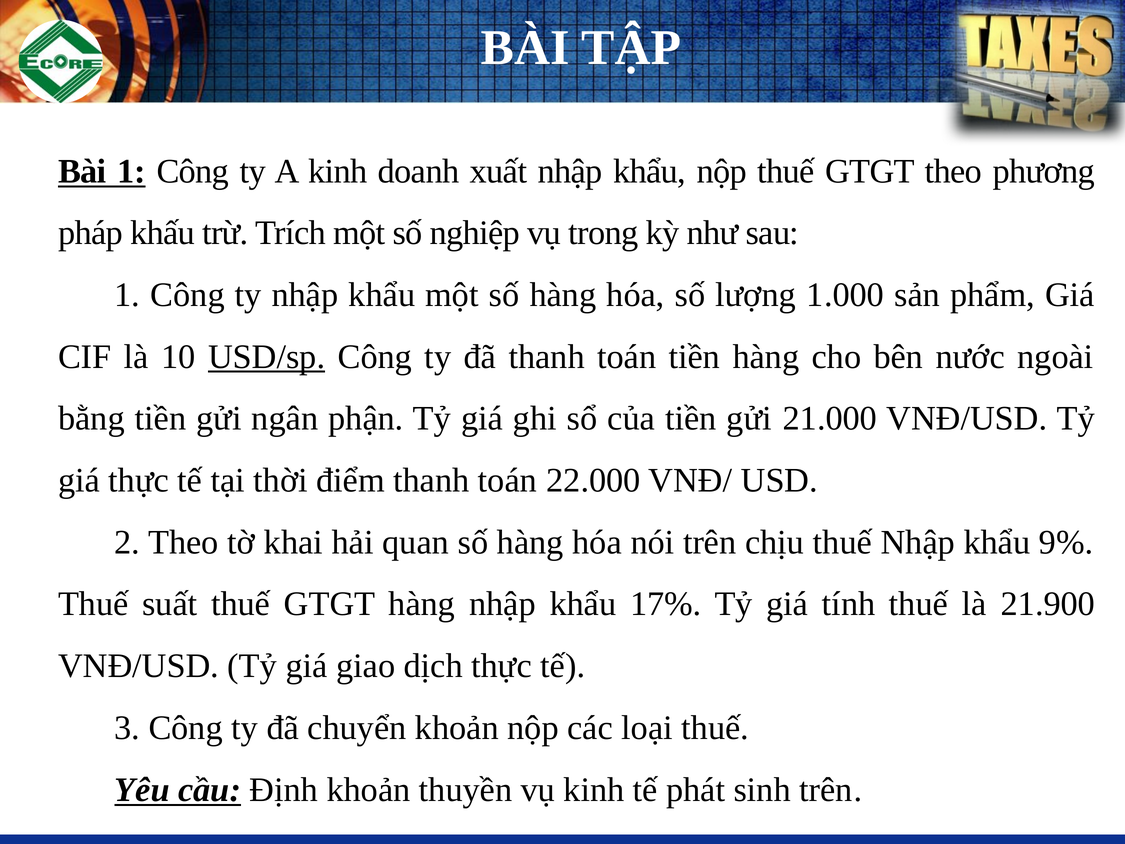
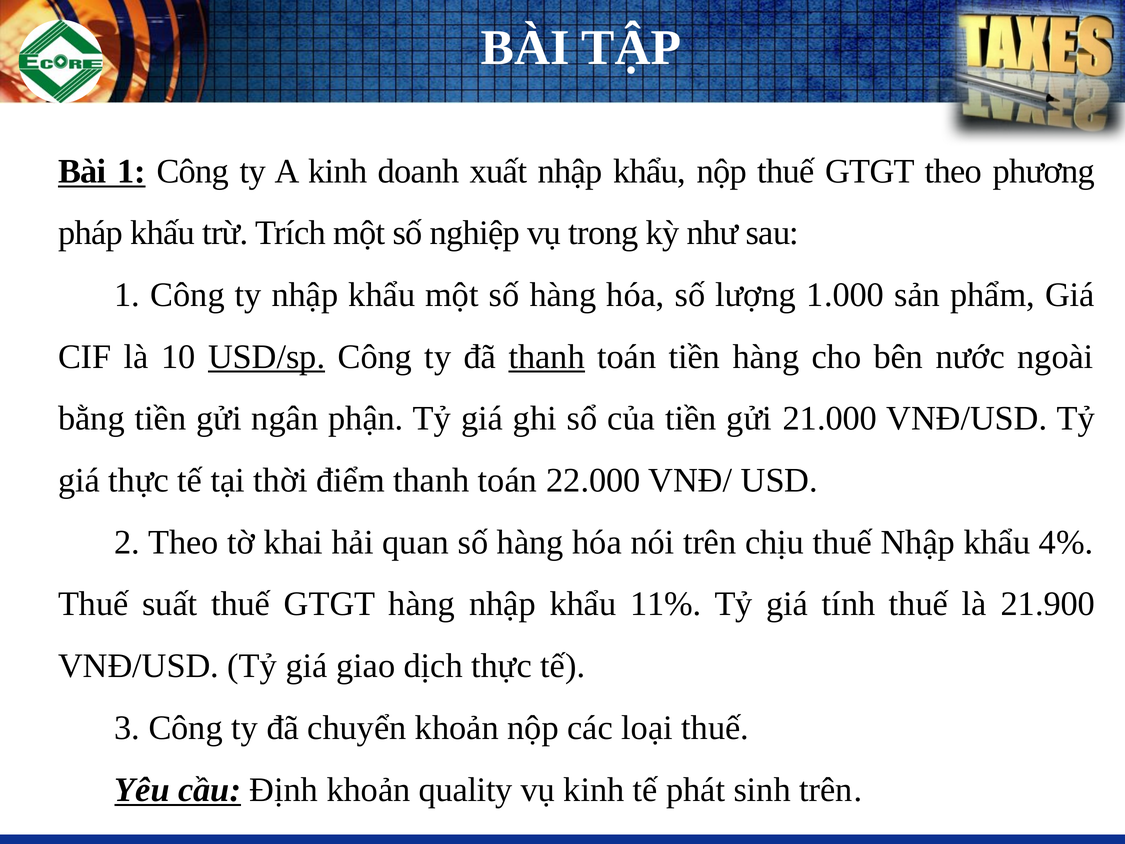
thanh underline: none -> present (547, 357)
9%: 9% -> 4% (1066, 542)
17%: 17% -> 11% (666, 604)
thuyền: thuyền -> quality (466, 789)
